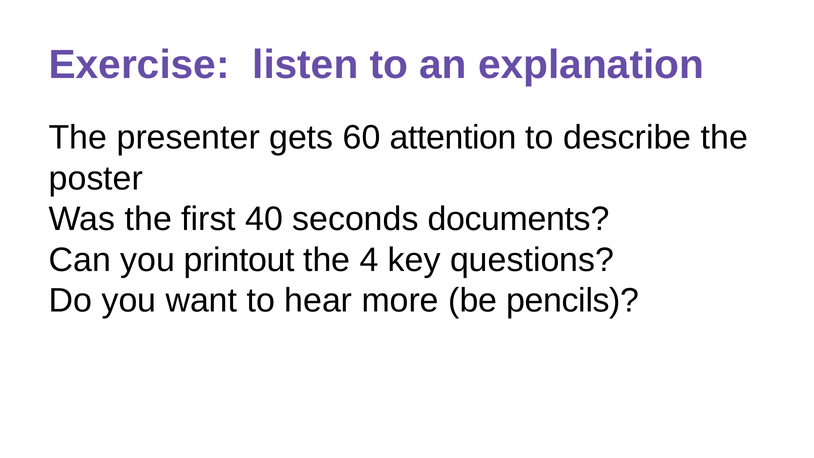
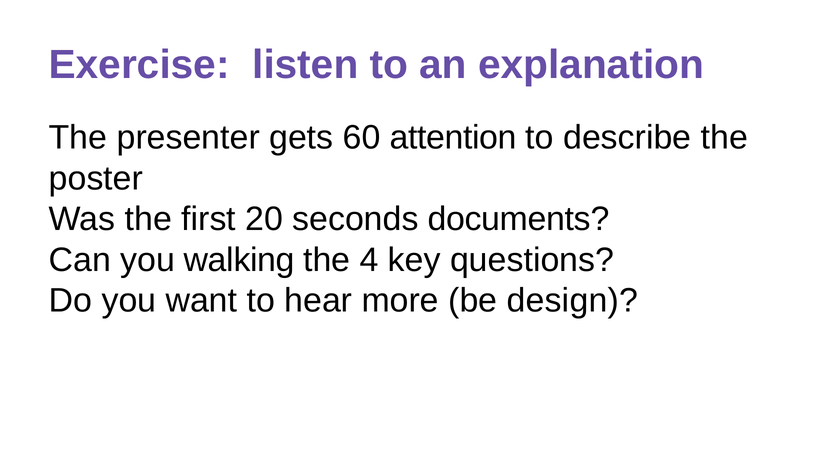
40: 40 -> 20 (264, 219)
printout: printout -> walking (239, 260)
pencils: pencils -> design (572, 301)
